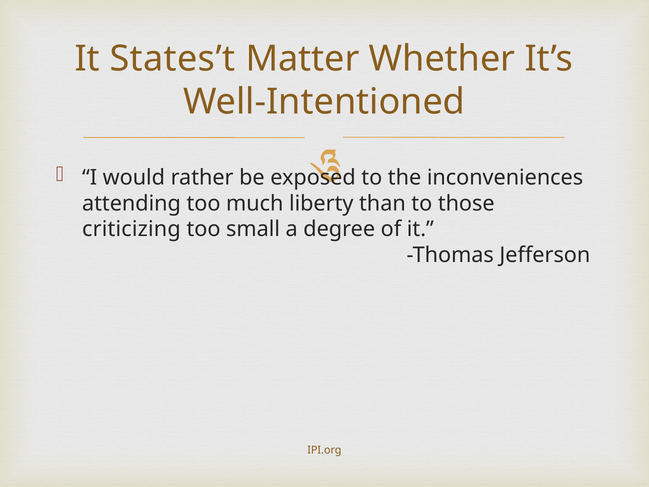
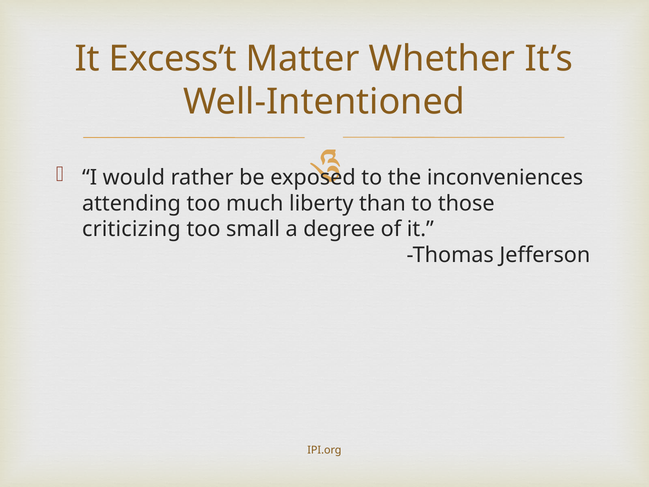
States’t: States’t -> Excess’t (173, 59)
